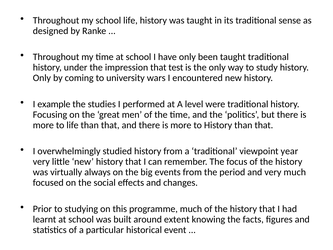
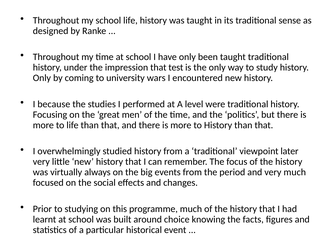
example: example -> because (54, 104)
year: year -> later (289, 151)
extent: extent -> choice (177, 219)
